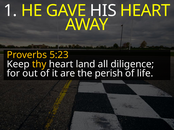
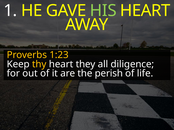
HIS colour: white -> light green (103, 11)
5:23: 5:23 -> 1:23 (59, 55)
land: land -> they (86, 64)
